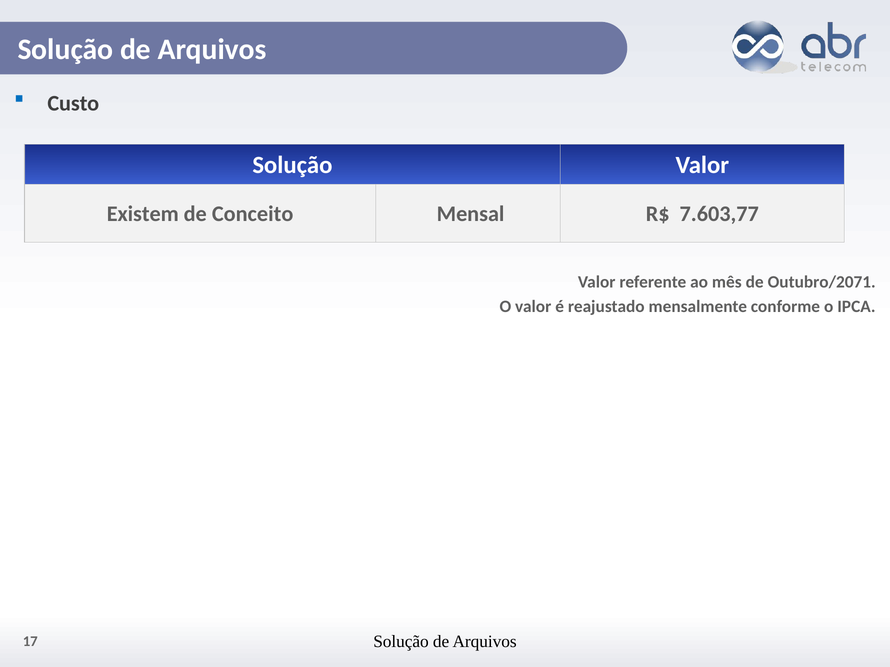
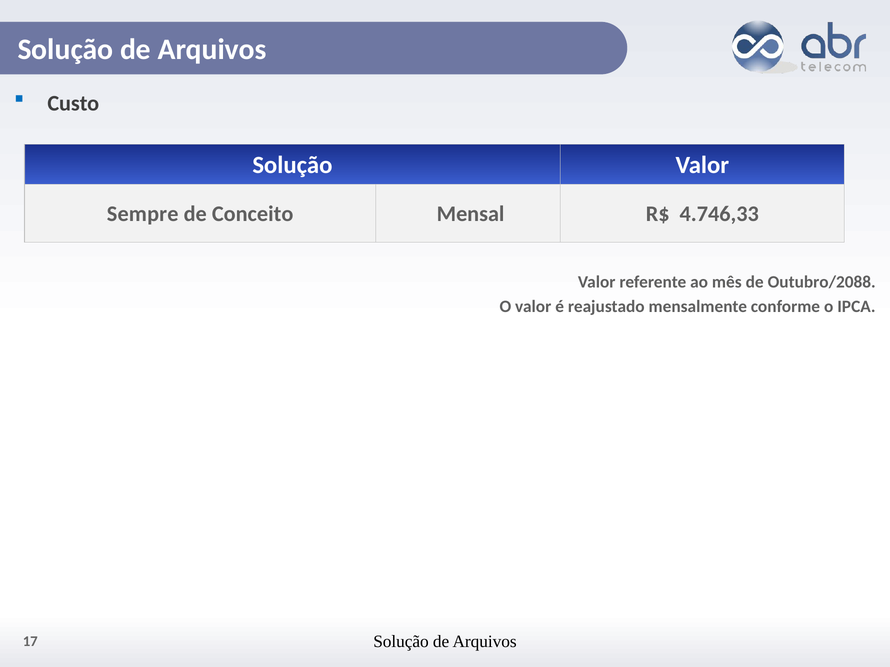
Existem: Existem -> Sempre (143, 214)
7.603,77: 7.603,77 -> 4.746,33 (719, 214)
Outubro/2071: Outubro/2071 -> Outubro/2088 (822, 282)
